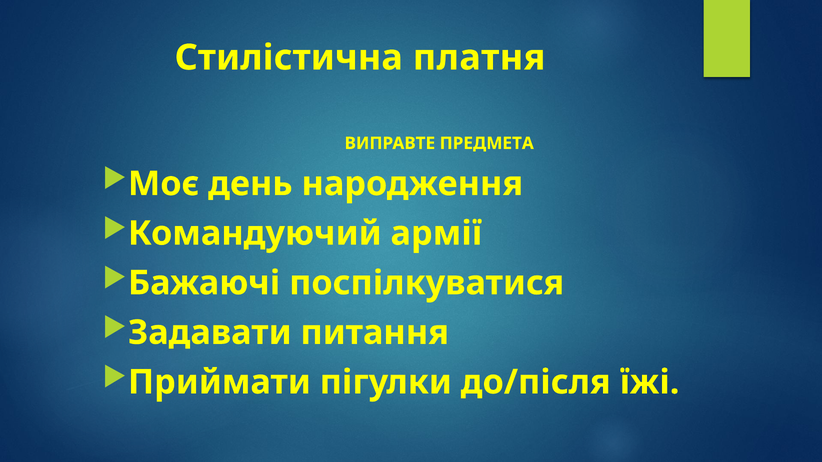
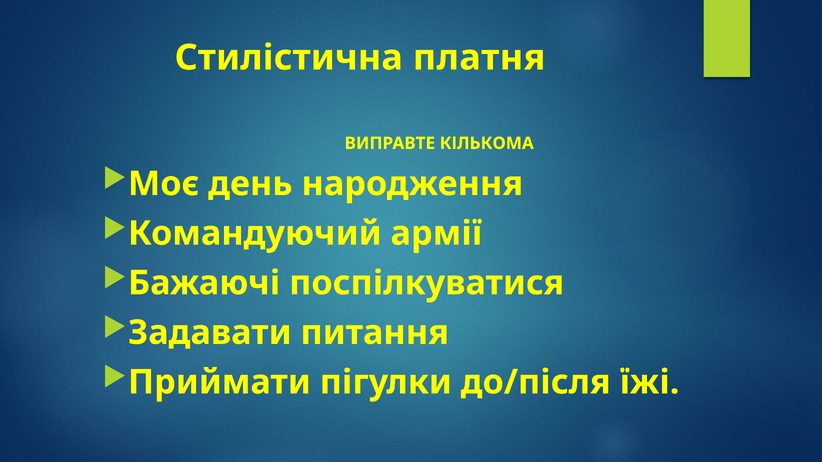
ПРЕДМЕТА: ПРЕДМЕТА -> КІЛЬКОМА (487, 143)
